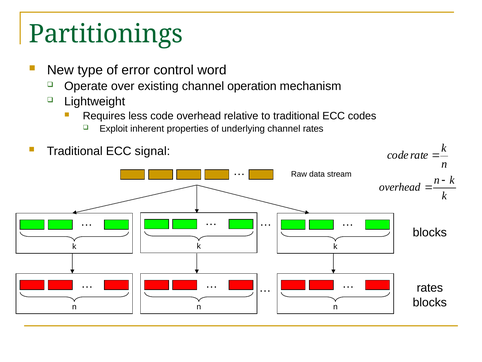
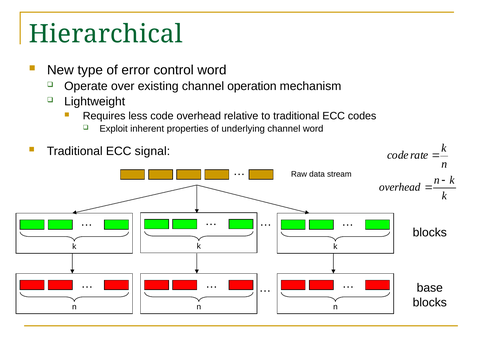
Partitionings: Partitionings -> Hierarchical (106, 34)
channel rates: rates -> word (313, 129)
rates: rates -> base (430, 288)
